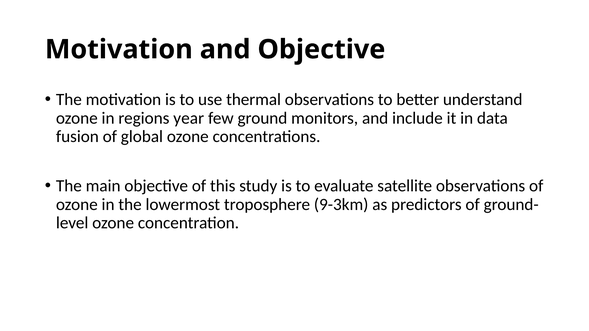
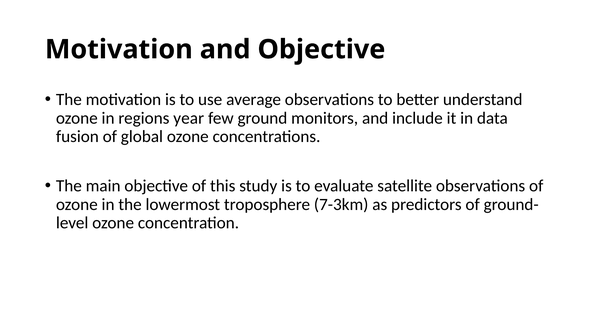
thermal: thermal -> average (254, 100)
9-3km: 9-3km -> 7-3km (341, 205)
